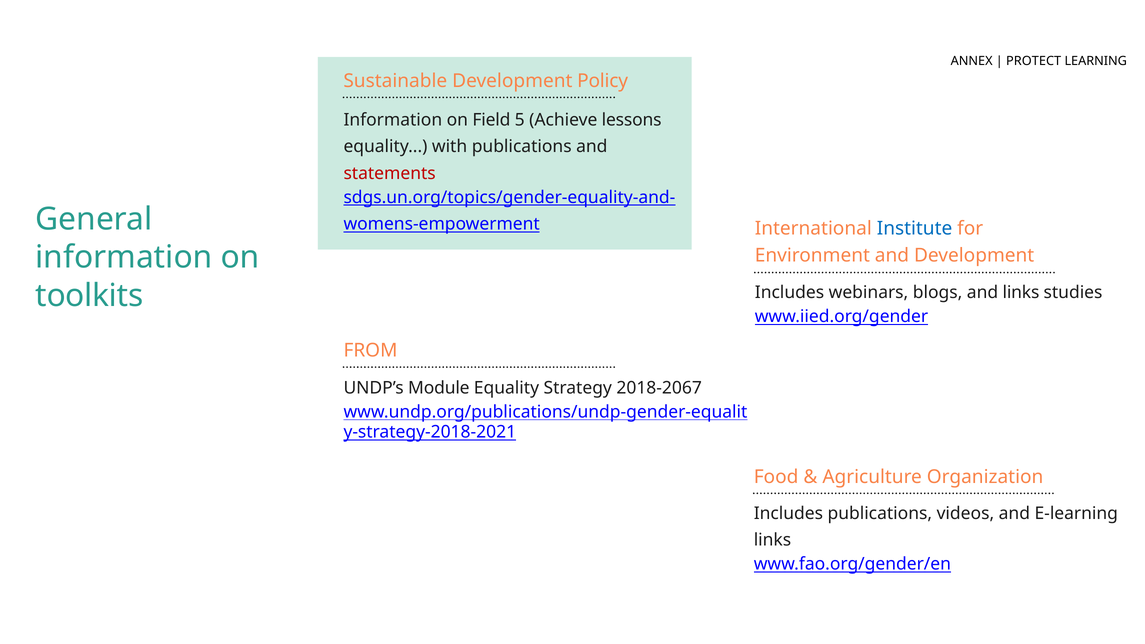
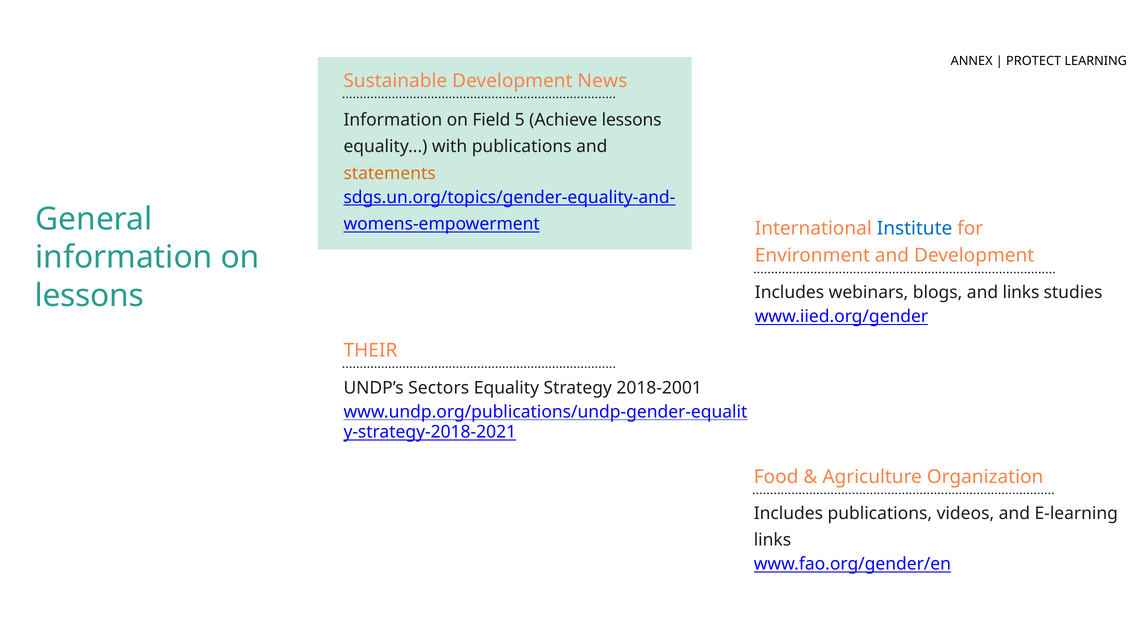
Policy: Policy -> News (602, 81)
statements colour: red -> orange (390, 173)
toolkits: toolkits -> lessons (89, 296)
FROM: FROM -> THEIR (370, 351)
Module: Module -> Sectors (439, 388)
2018-2067: 2018-2067 -> 2018-2001 (659, 388)
